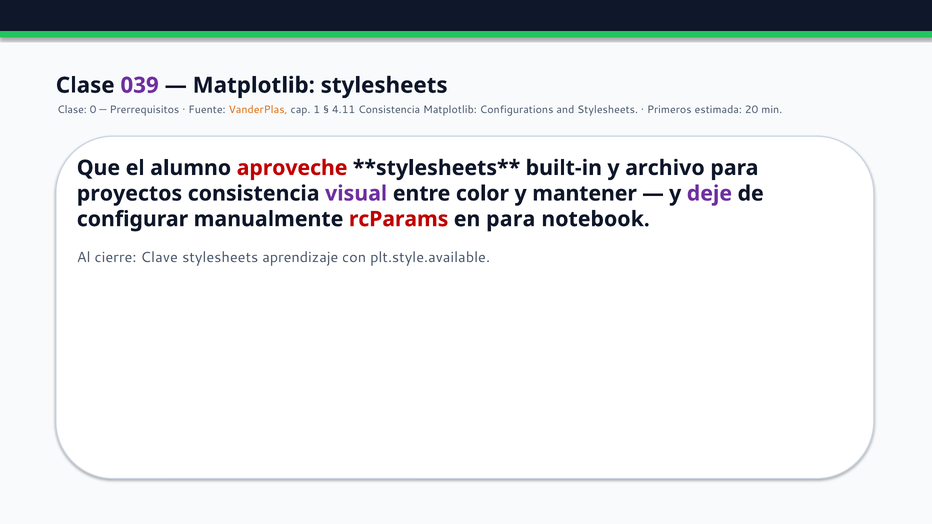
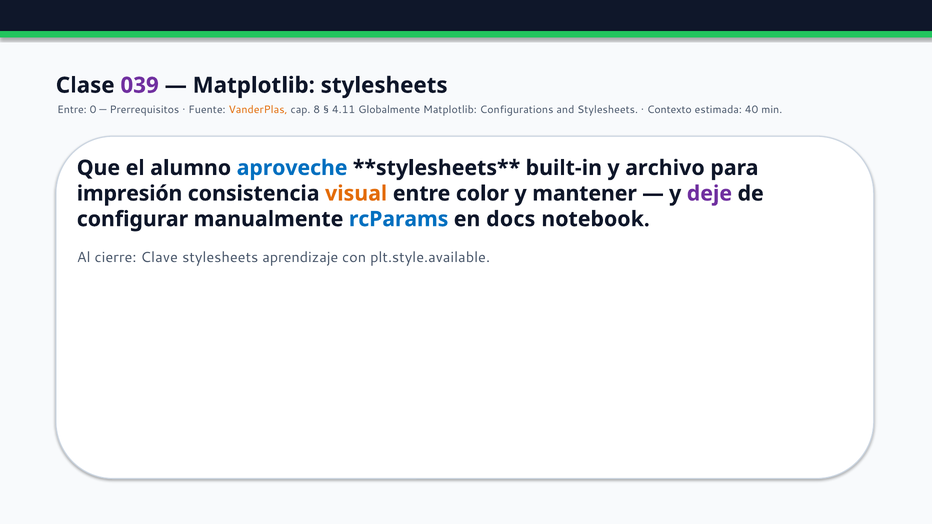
Clase: Clase -> Entre (72, 110)
1: 1 -> 8 (317, 110)
4.11 Consistencia: Consistencia -> Globalmente (389, 110)
Primeros: Primeros -> Contexto (669, 110)
20: 20 -> 40 (752, 110)
aproveche colour: red -> blue (292, 168)
proyectos: proyectos -> impresión (130, 194)
visual colour: purple -> orange (356, 194)
rcParams colour: red -> blue (399, 219)
en para: para -> docs (511, 219)
